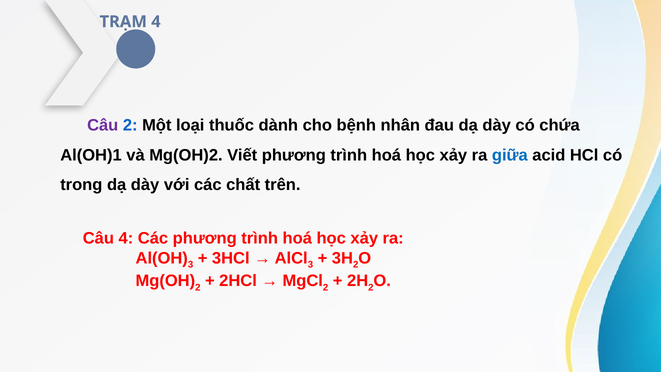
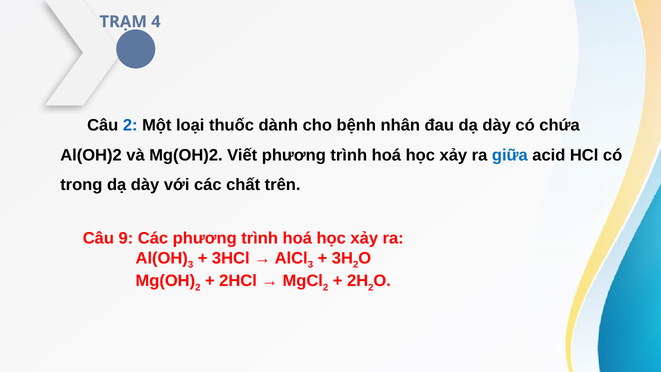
Câu colour: purple -> black (103, 125)
Al(OH)1: Al(OH)1 -> Al(OH)2 (91, 155)
Câu 4: 4 -> 9 (126, 238)
